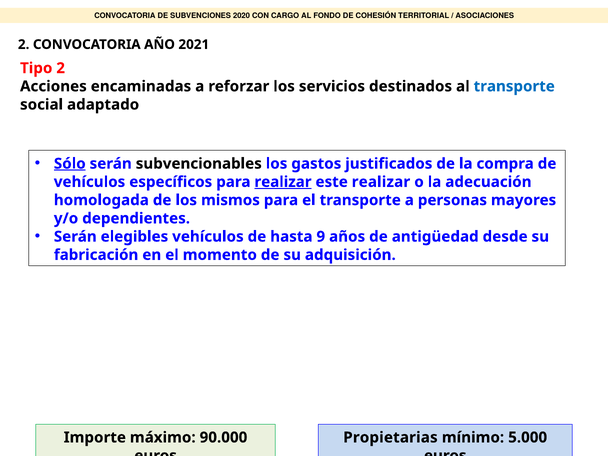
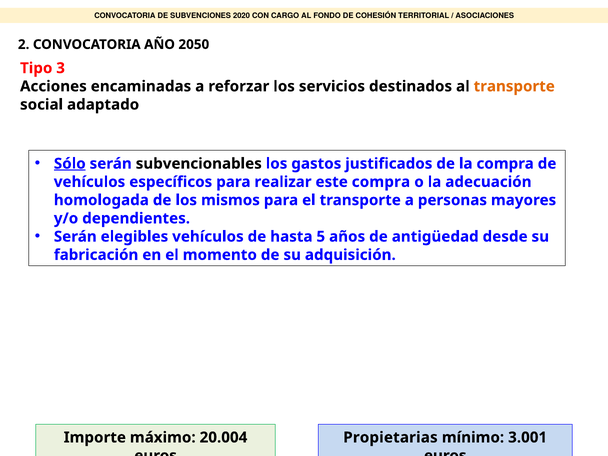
2021: 2021 -> 2050 (194, 44)
Tipo 2: 2 -> 3 (61, 68)
transporte colour: blue -> orange (514, 86)
realizar underline: present -> none (283, 182)
este realizar: realizar -> compra (381, 182)
9: 9 -> 5 (321, 237)
90.000: 90.000 -> 20.004 (223, 437)
5.000: 5.000 -> 3.001 (528, 437)
